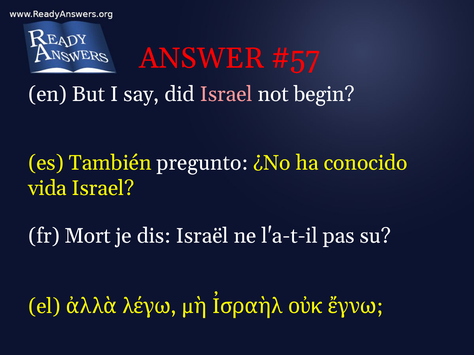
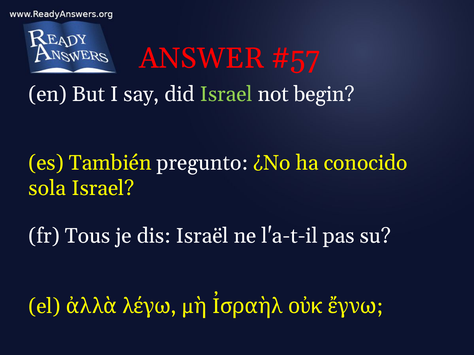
Israel colour: pink -> light green (226, 94)
vida: vida -> sola (47, 188)
Mort: Mort -> Tous (88, 236)
